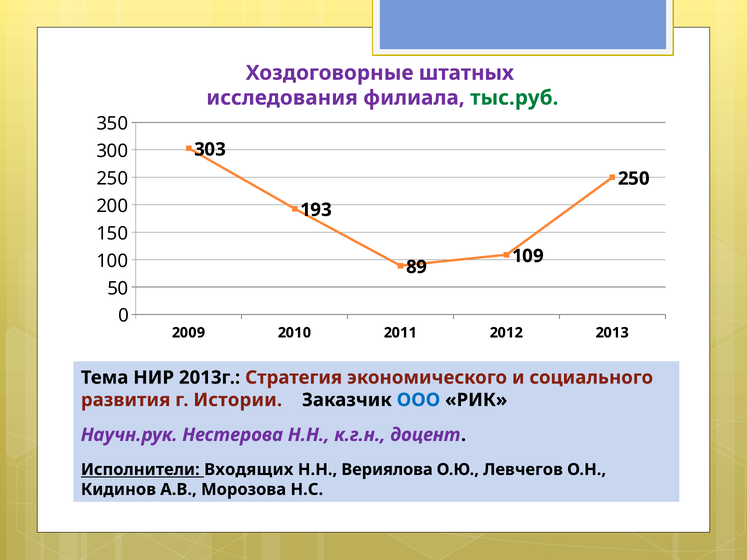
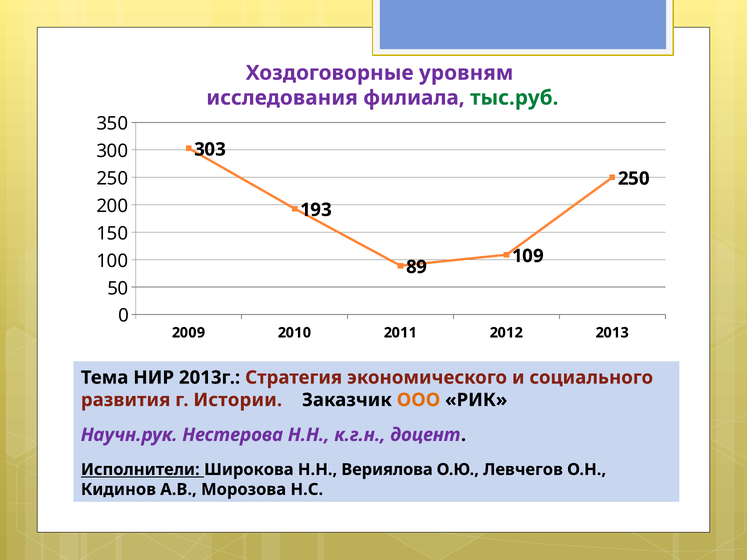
штатных: штатных -> уровням (466, 73)
ООО colour: blue -> orange (418, 400)
Входящих: Входящих -> Широкова (249, 470)
